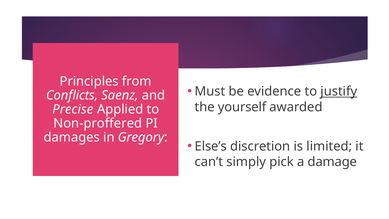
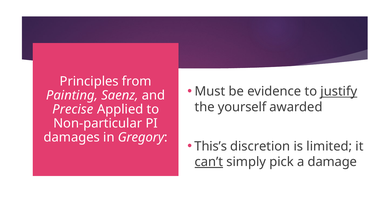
Conflicts: Conflicts -> Painting (72, 95)
Non-proffered: Non-proffered -> Non-particular (98, 123)
Else’s: Else’s -> This’s (211, 146)
can’t underline: none -> present (209, 162)
